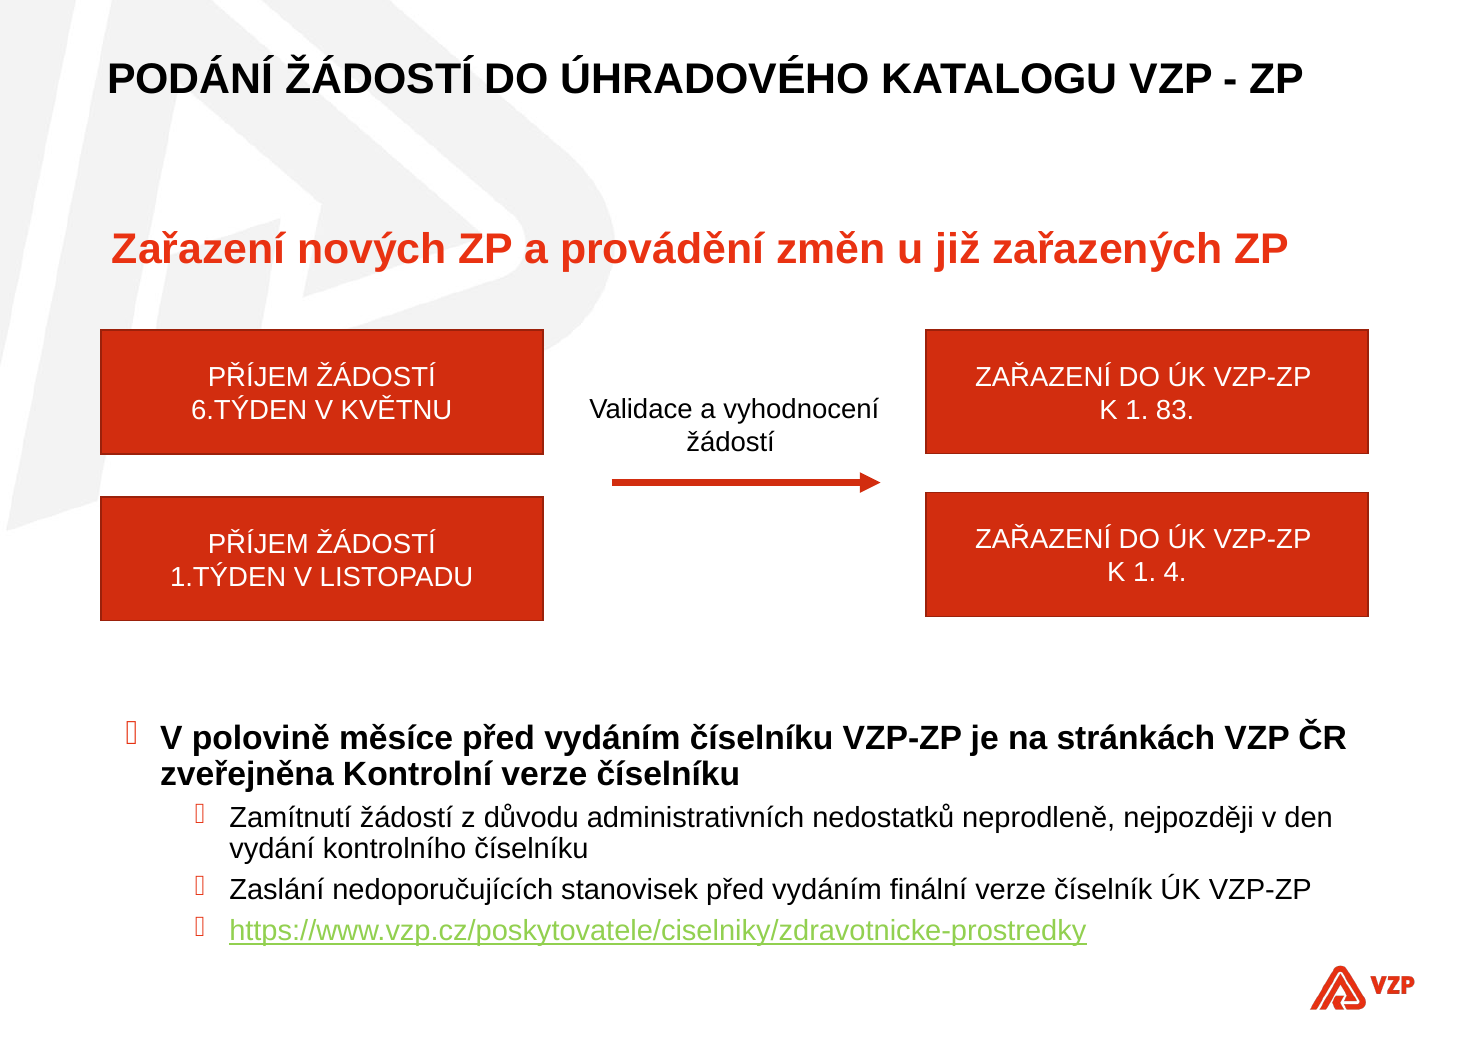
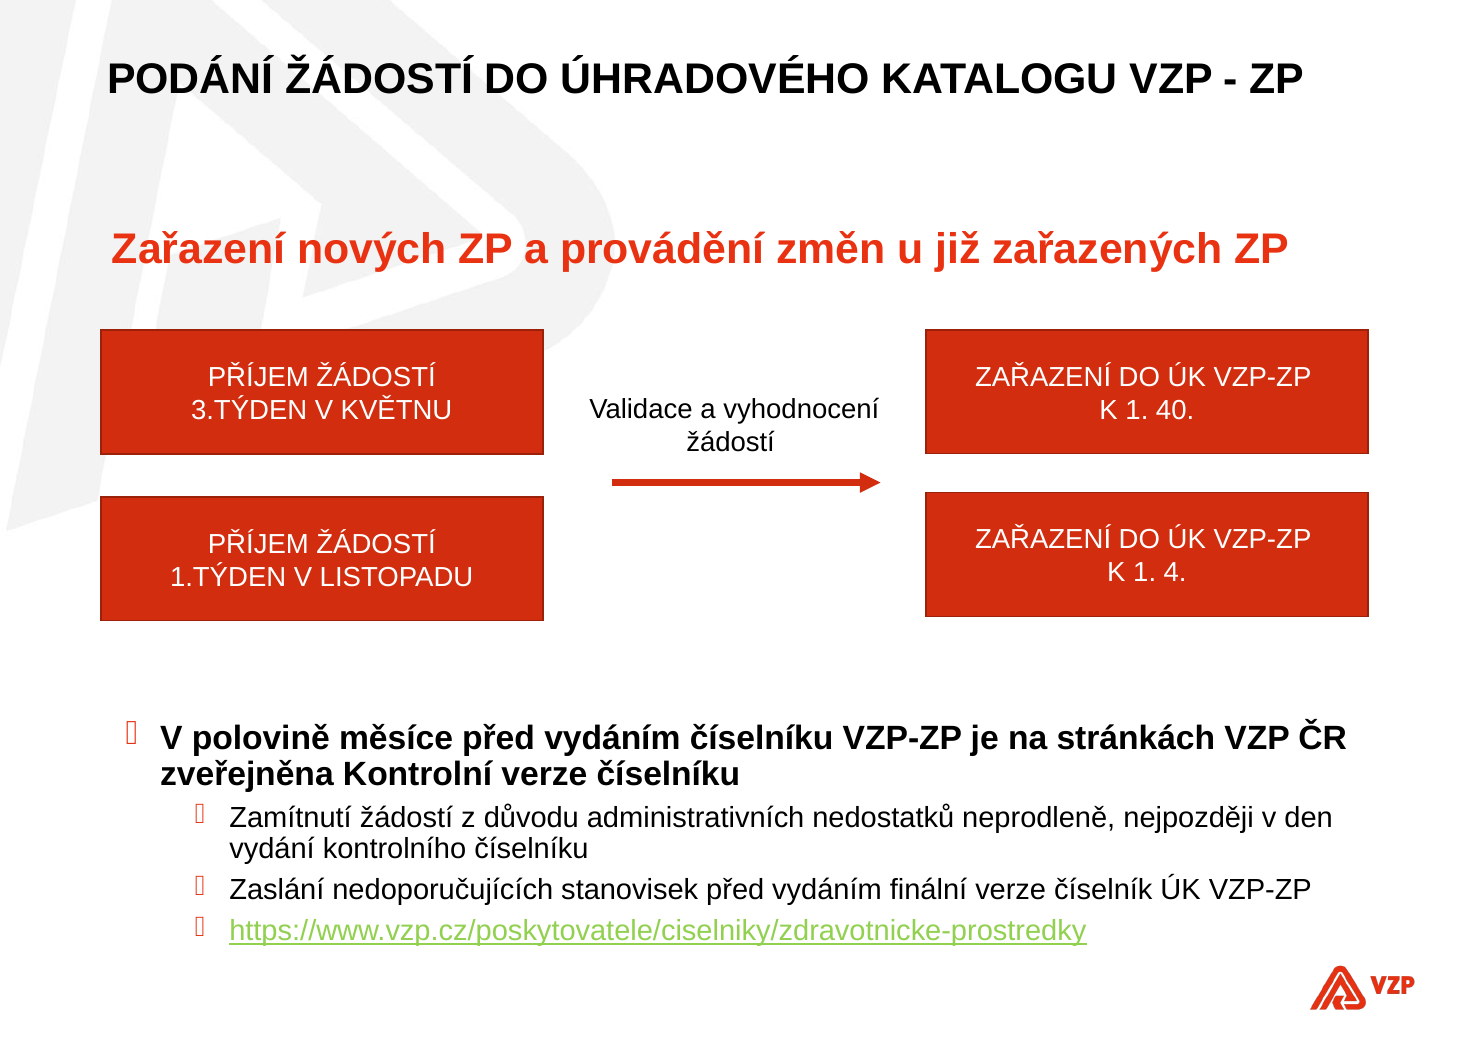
83: 83 -> 40 (1175, 410)
6.TÝDEN: 6.TÝDEN -> 3.TÝDEN (249, 411)
